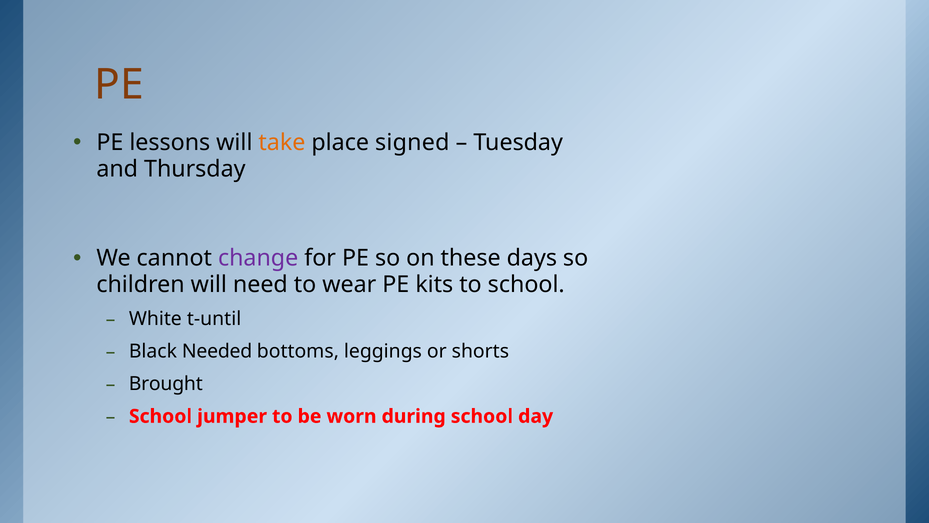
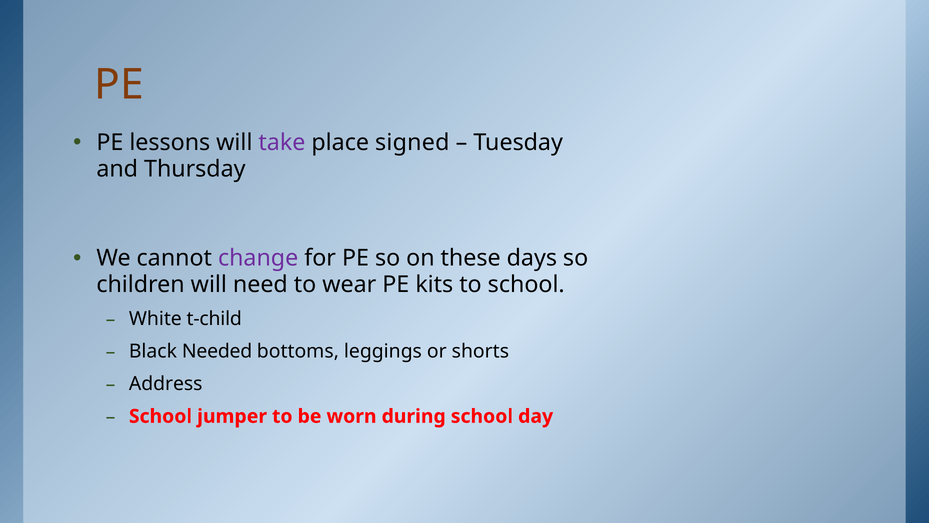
take colour: orange -> purple (282, 142)
t-until: t-until -> t-child (214, 319)
Brought: Brought -> Address (166, 384)
